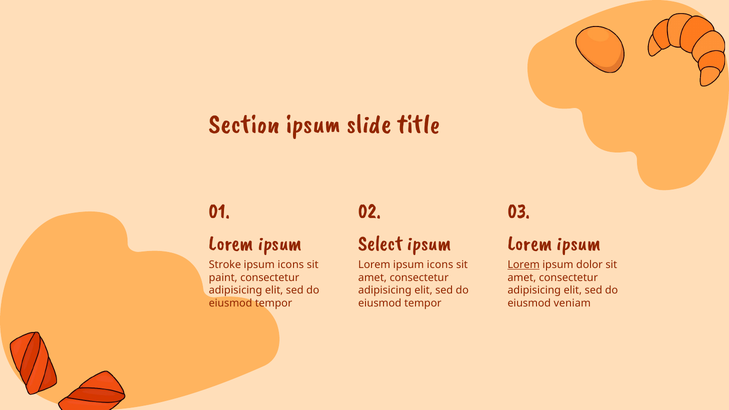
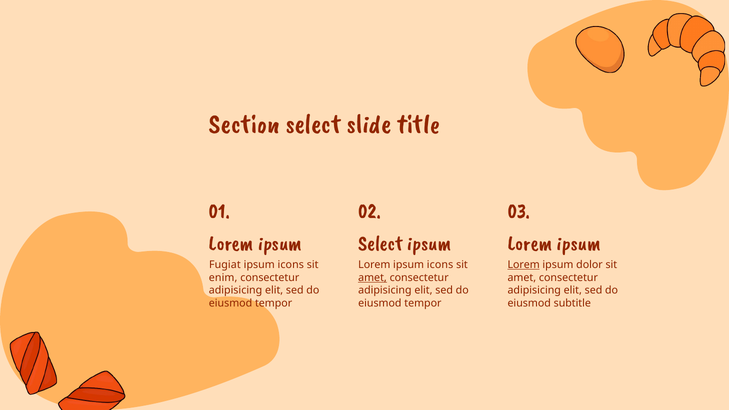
Section ipsum: ipsum -> select (313, 124)
Stroke: Stroke -> Fugiat (225, 265)
paint: paint -> enim (223, 278)
amet underline: none -> present (373, 278)
veniam: veniam -> subtitle (572, 303)
